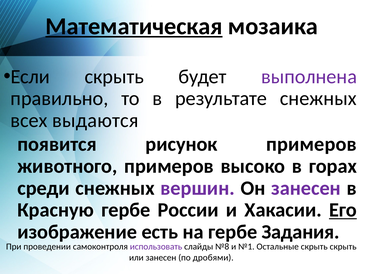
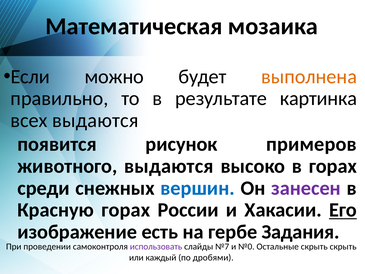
Математическая underline: present -> none (134, 26)
Если скрыть: скрыть -> можно (114, 77)
выполнена colour: purple -> orange (309, 77)
результате снежных: снежных -> картинка (318, 98)
животного примеров: примеров -> выдаются (169, 166)
вершин colour: purple -> blue (198, 188)
Красную гербе: гербе -> горах (126, 210)
№8: №8 -> №7 (222, 247)
№1: №1 -> №0 (246, 247)
или занесен: занесен -> каждый (161, 257)
